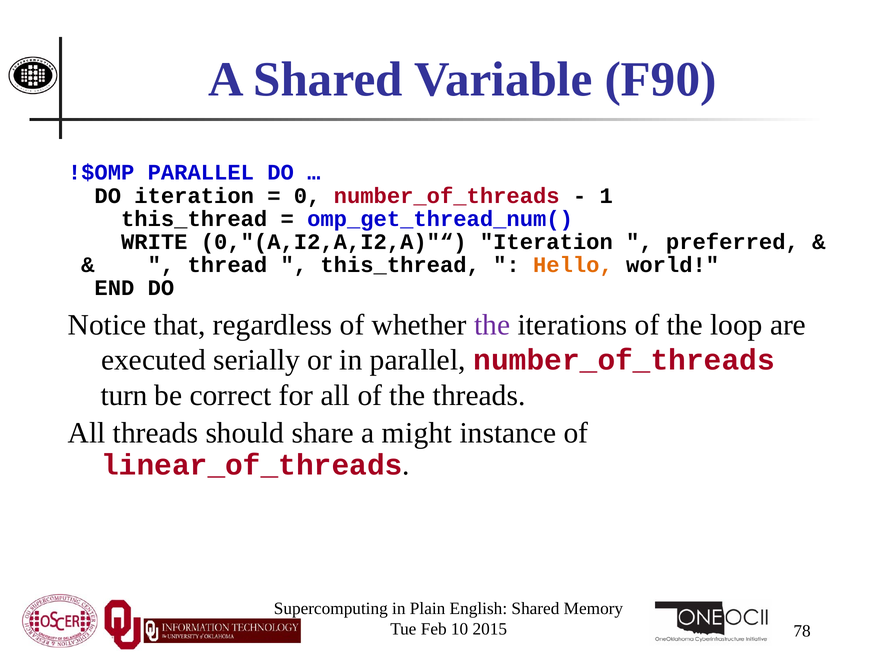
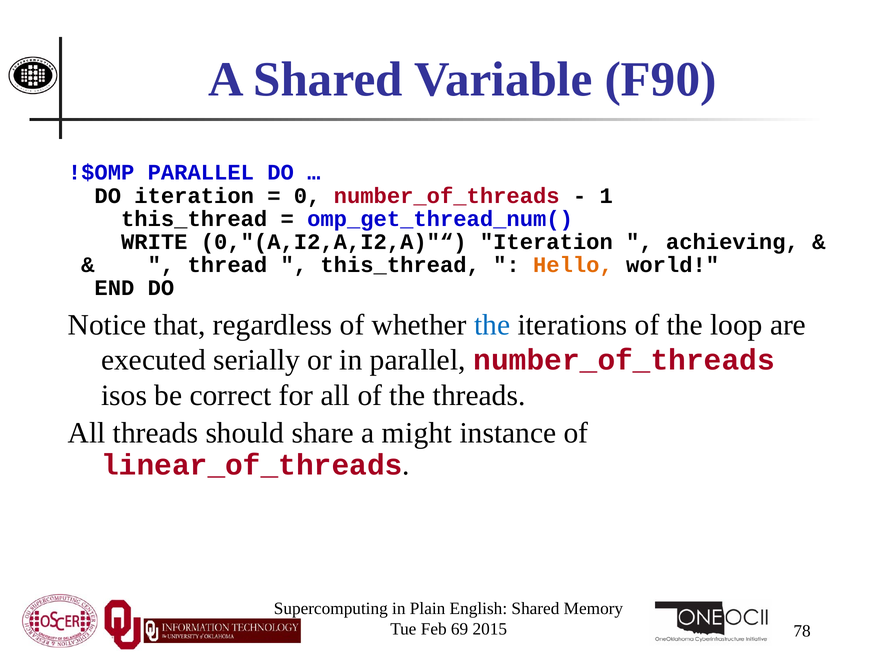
preferred: preferred -> achieving (732, 242)
the colour: purple -> blue (492, 325)
turn: turn -> isos (124, 395)
10: 10 -> 69 (460, 629)
